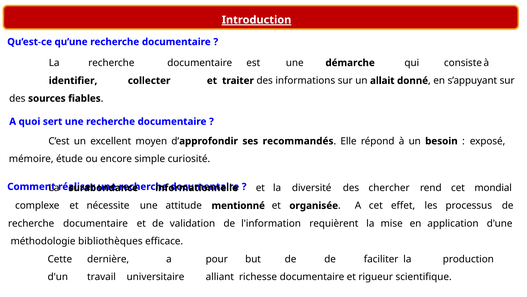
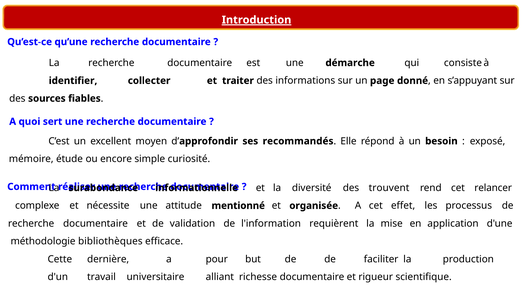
allait: allait -> page (382, 81)
chercher: chercher -> trouvent (389, 187)
mondial: mondial -> relancer (493, 187)
